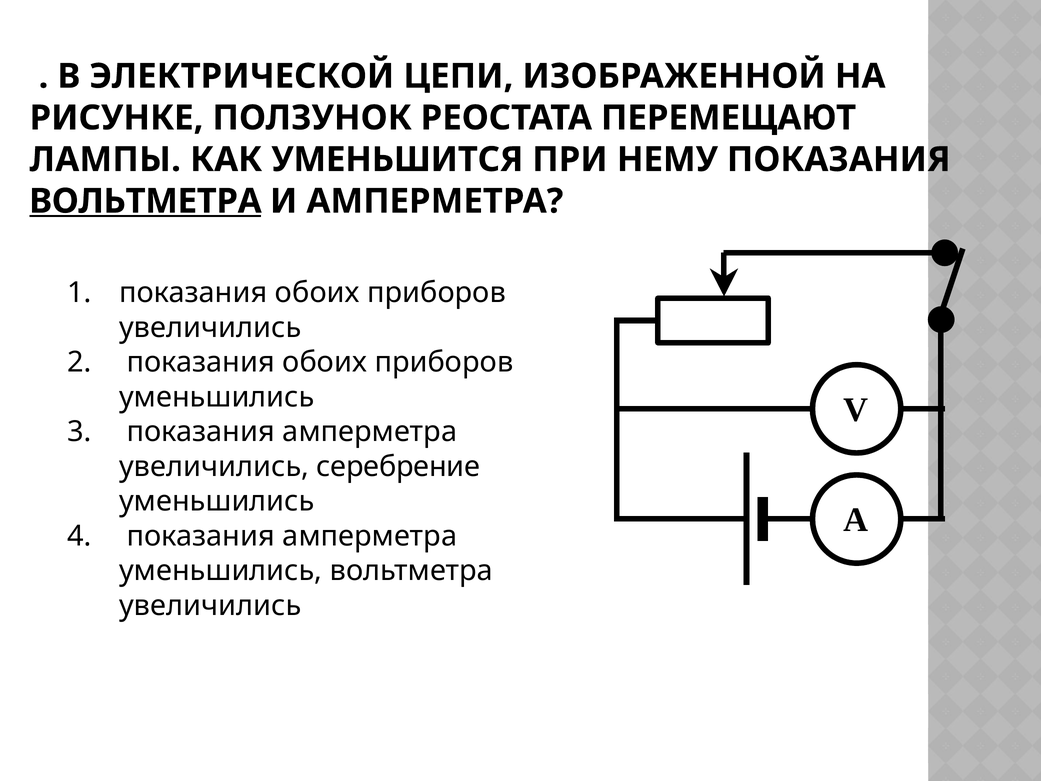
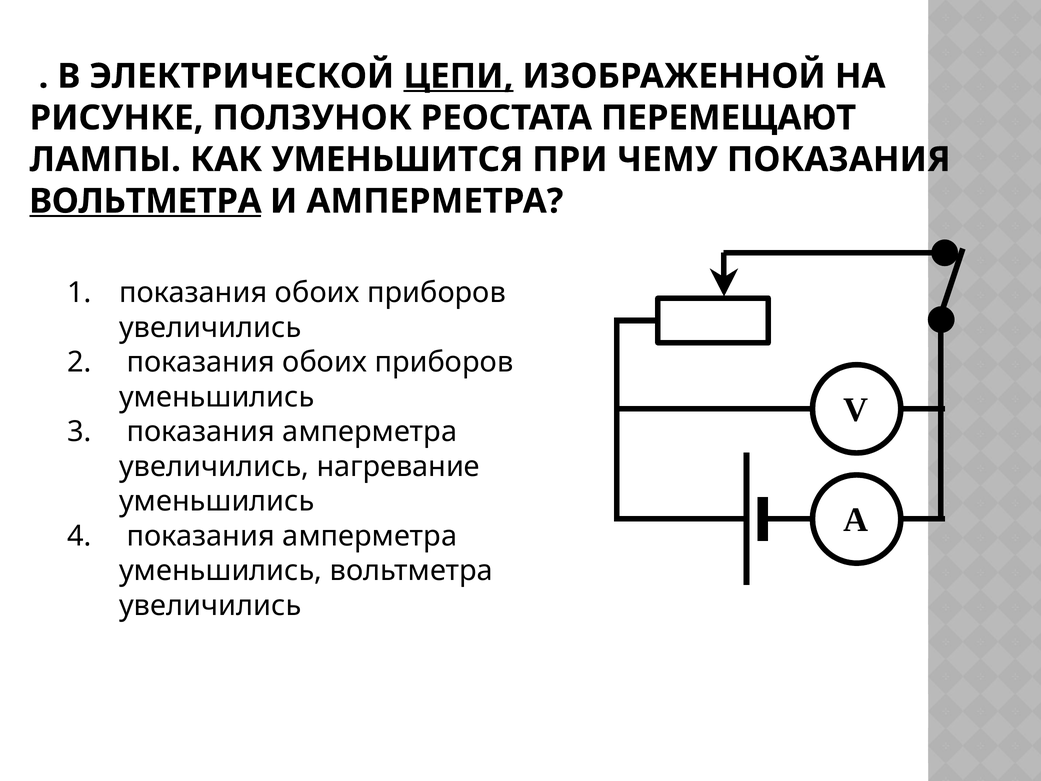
ЦЕПИ underline: none -> present (458, 76)
НЕМУ: НЕМУ -> ЧЕМУ (667, 160)
серебрение: серебрение -> нагревание (398, 466)
